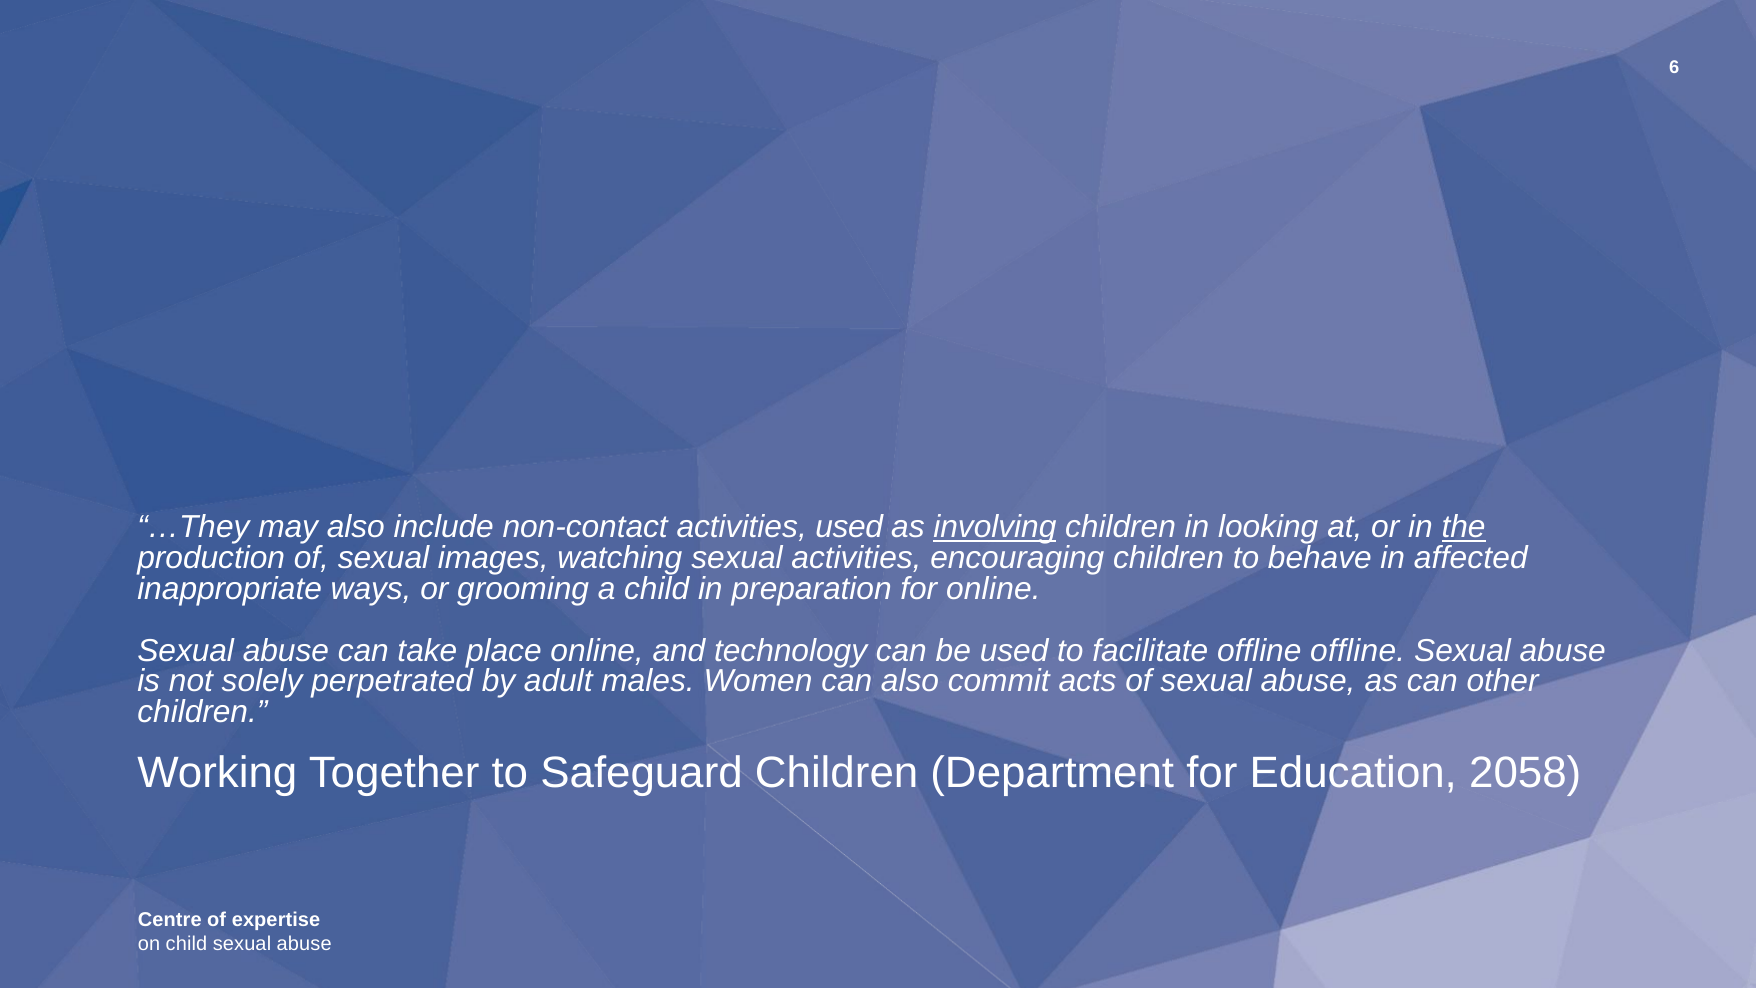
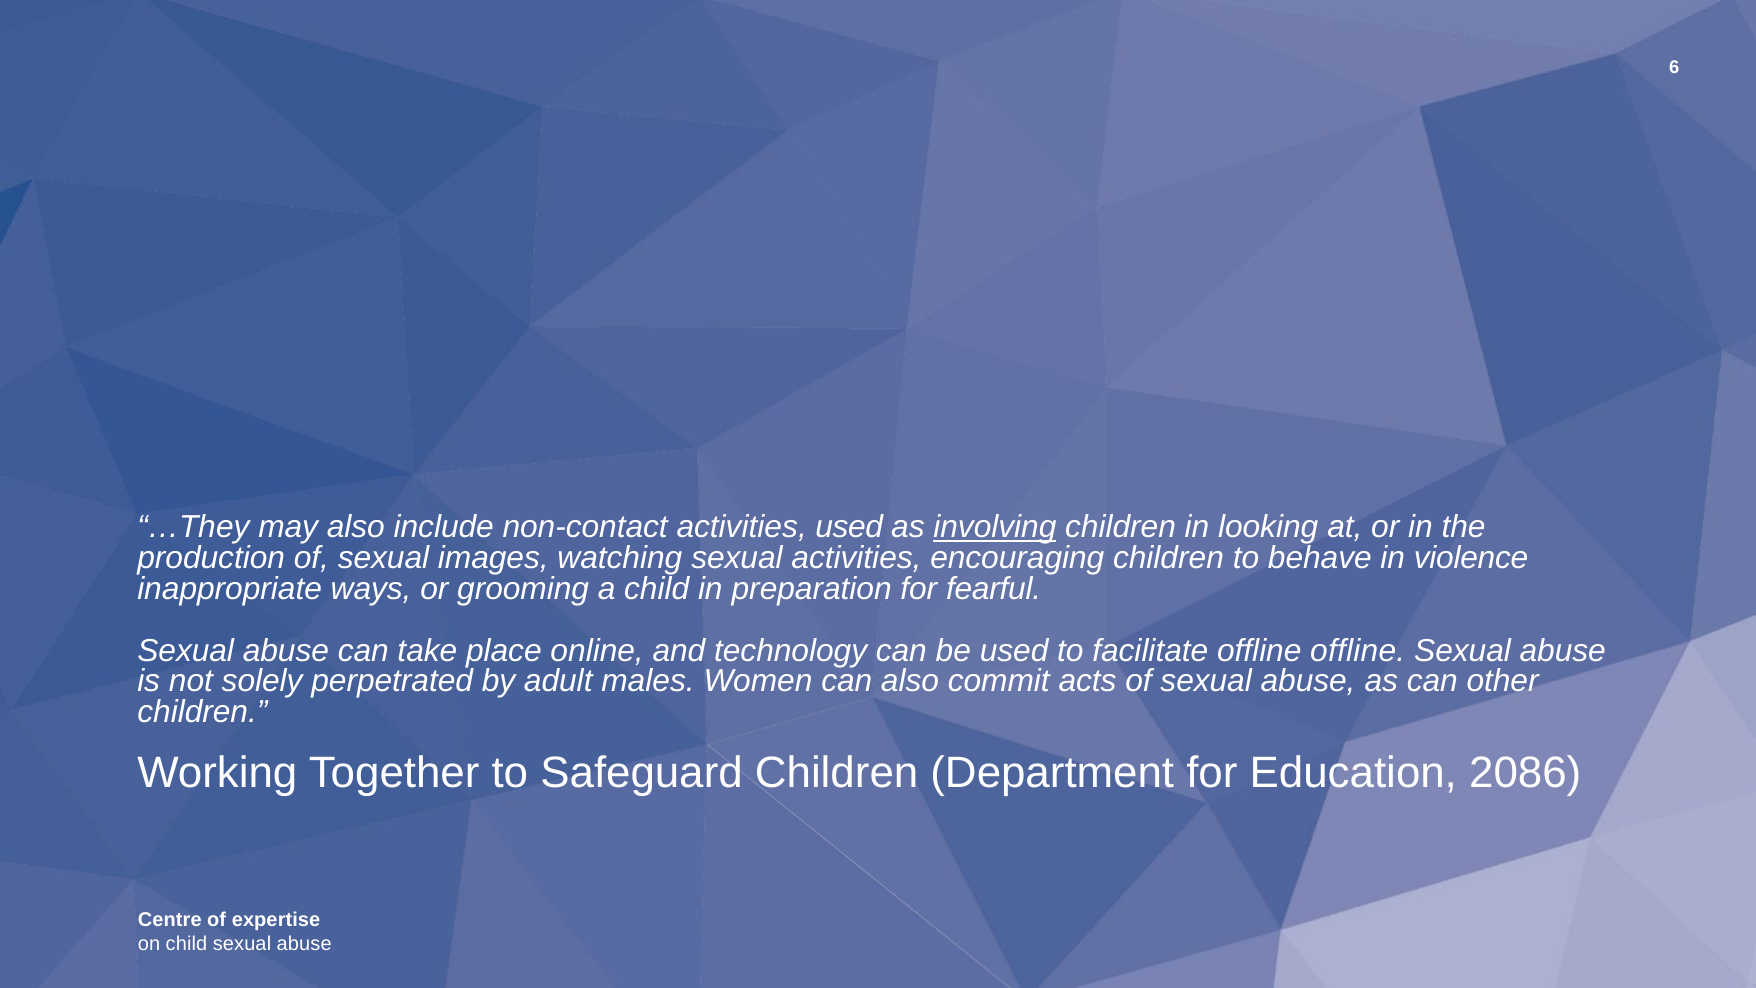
the underline: present -> none (1464, 527)
affected: affected -> violence (1471, 558)
for online: online -> fearful (994, 589)
2058: 2058 -> 2086 (1525, 772)
